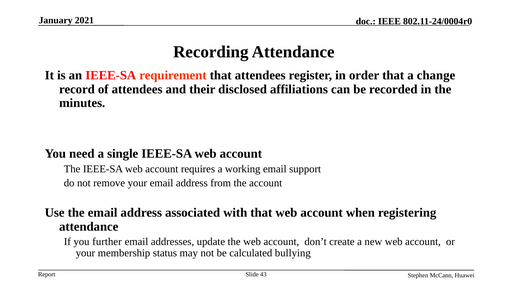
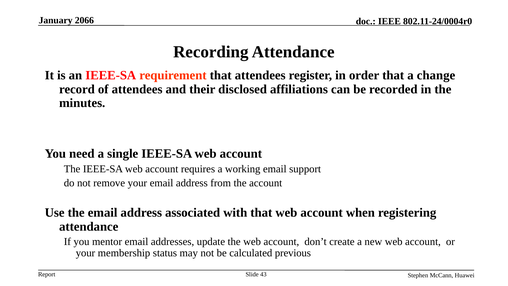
2021: 2021 -> 2066 (84, 20)
further: further -> mentor (107, 241)
bullying: bullying -> previous (293, 253)
